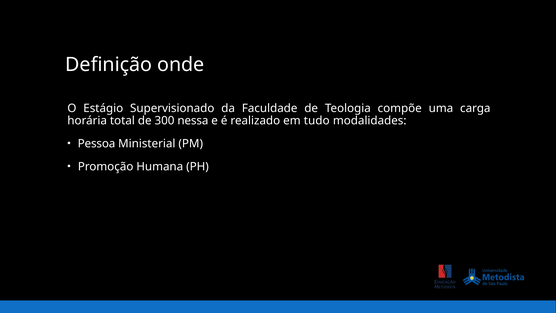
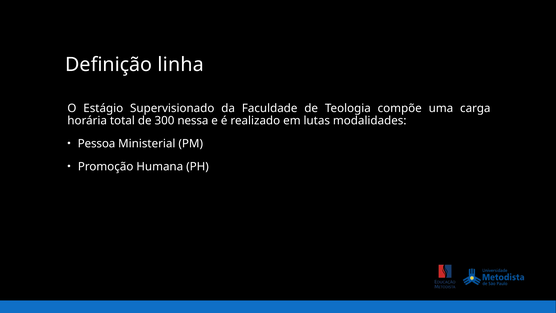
onde: onde -> linha (181, 65)
tudo: tudo -> lutas (317, 121)
